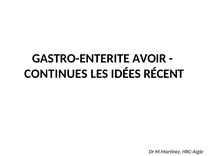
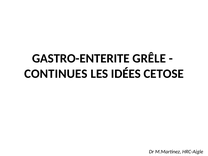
AVOIR: AVOIR -> GRÊLE (149, 58)
RÉCENT: RÉCENT -> CETOSE (164, 74)
